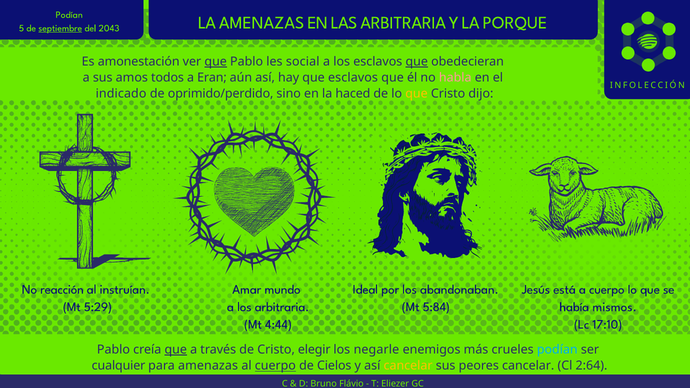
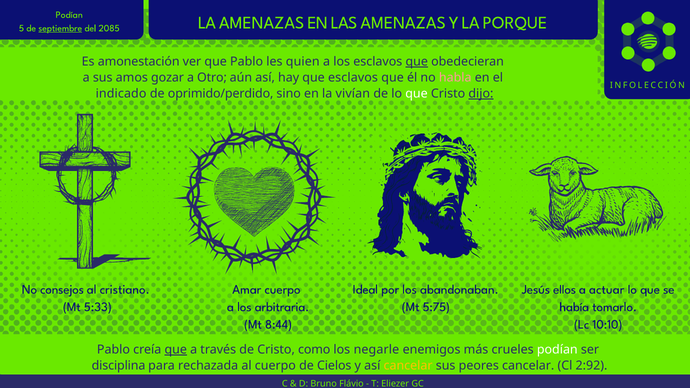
LAS ARBITRARIA: ARBITRARIA -> AMENAZAS (403, 23)
2043: 2043 -> 2085 (109, 28)
que underline: present -> none (216, 62)
social: social -> quien (303, 62)
todos: todos -> gozar (168, 78)
Eran: Eran -> Otro (212, 78)
haced: haced -> vivían (353, 94)
que colour: yellow -> white (417, 94)
dijo underline: none -> present (481, 94)
reacción: reacción -> consejos (62, 289)
instruían: instruían -> cristiano (125, 289)
Amar mundo: mundo -> cuerpo (283, 289)
está: está -> ellos (565, 289)
a cuerpo: cuerpo -> actuar (607, 289)
5:29: 5:29 -> 5:33 (98, 307)
5:84: 5:84 -> 5:75 (436, 307)
mismos: mismos -> tomarlo (615, 307)
4:44: 4:44 -> 8:44 (279, 324)
17:10: 17:10 -> 10:10 (607, 324)
elegir: elegir -> como (314, 350)
podían colour: light blue -> white (557, 350)
cualquier: cualquier -> disciplina (119, 366)
para amenazas: amenazas -> rechazada (208, 366)
cuerpo underline: present -> none (275, 366)
2:64: 2:64 -> 2:92 (592, 366)
